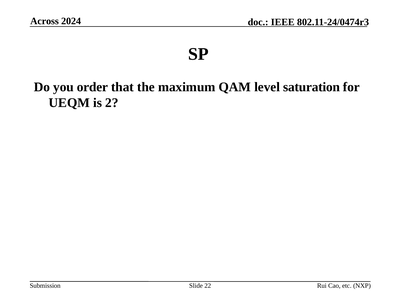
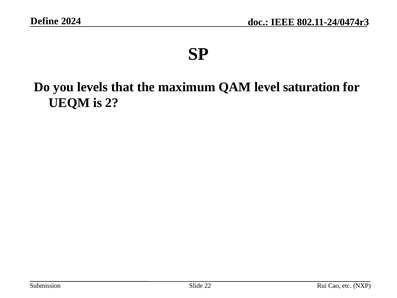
Across: Across -> Define (44, 21)
order: order -> levels (92, 87)
